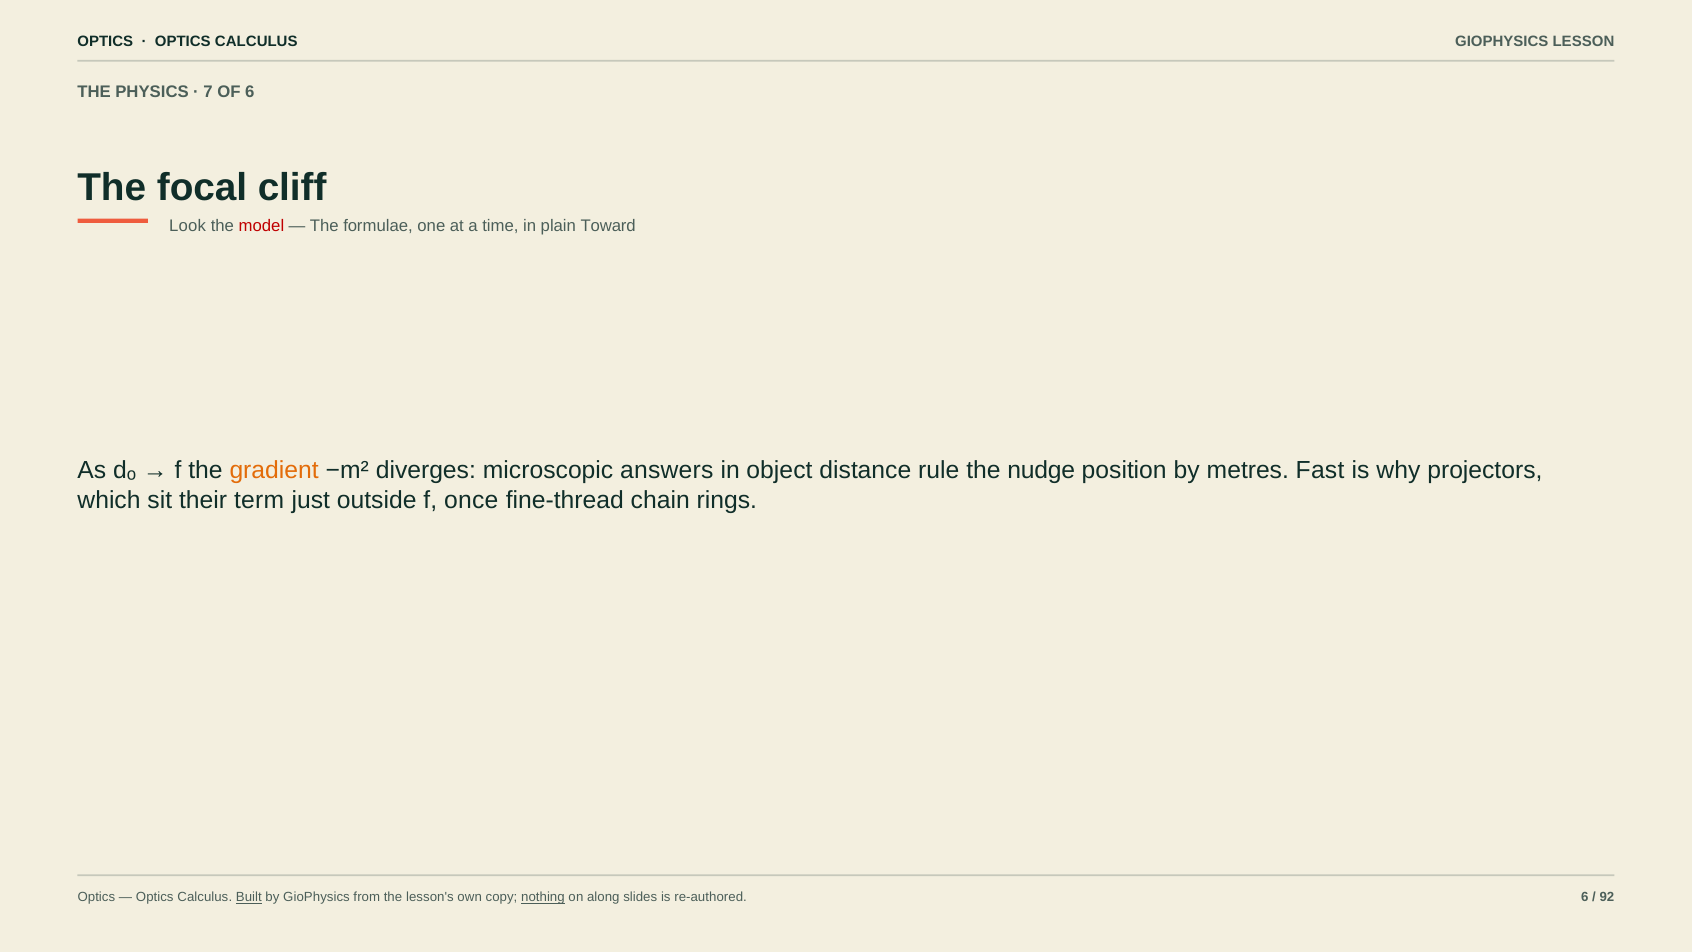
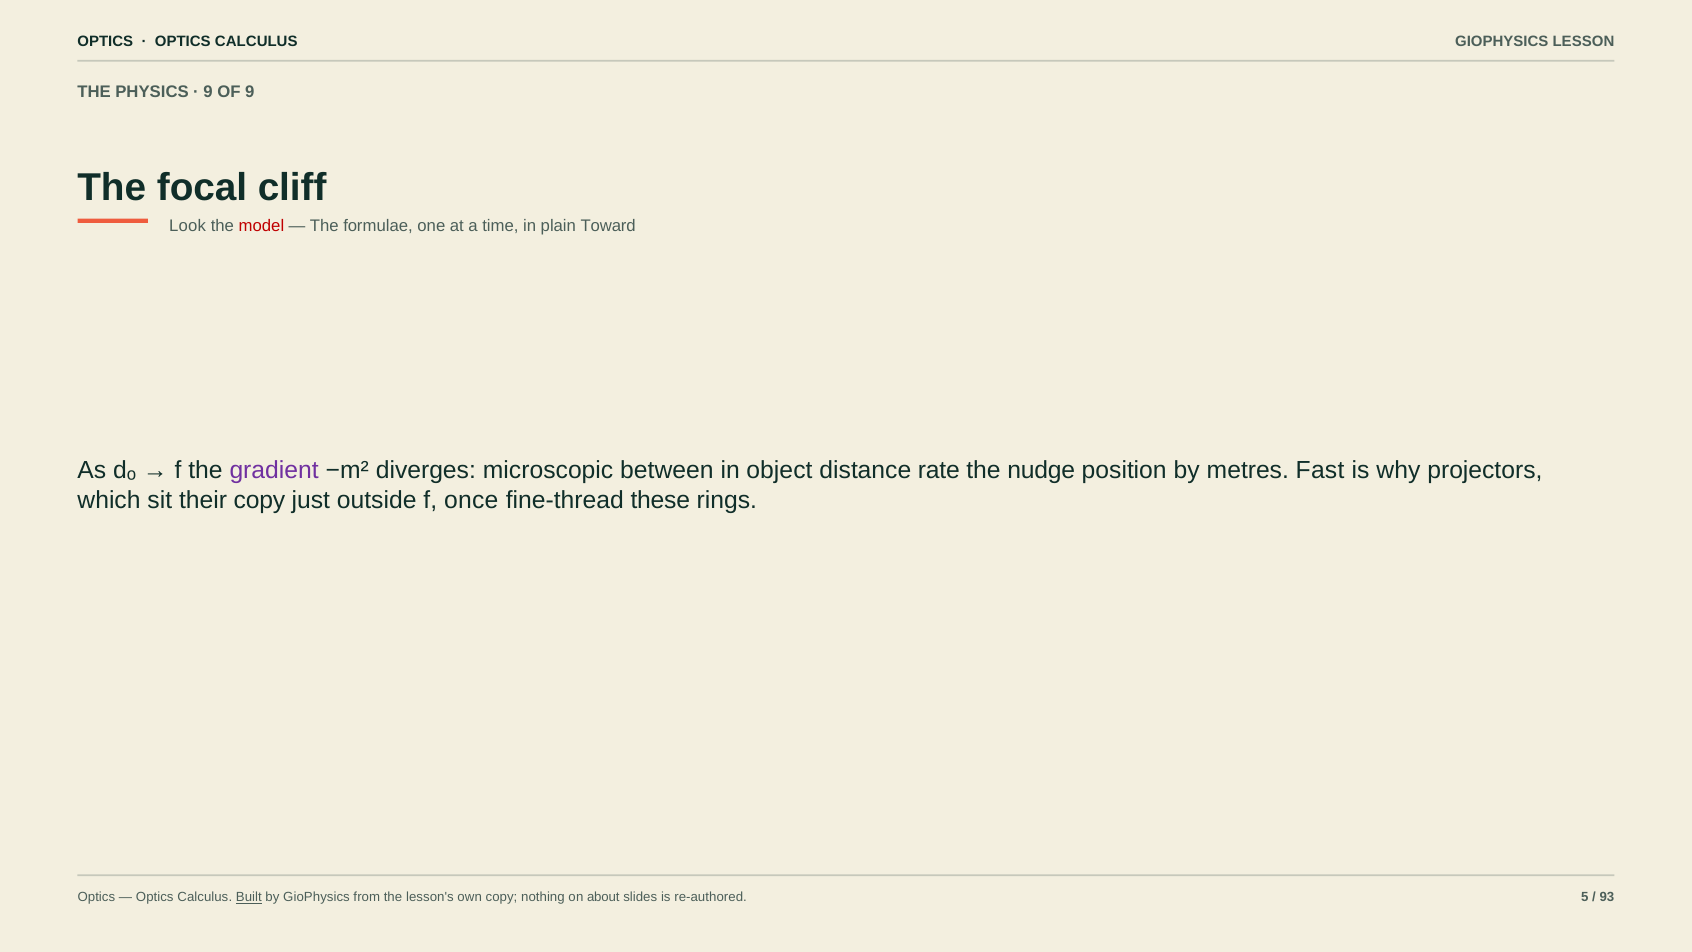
7: 7 -> 9 (208, 92)
OF 6: 6 -> 9 (250, 92)
gradient colour: orange -> purple (274, 470)
answers: answers -> between (667, 470)
rule: rule -> rate (939, 470)
their term: term -> copy (259, 500)
chain: chain -> these (660, 500)
nothing underline: present -> none (543, 897)
along: along -> about (603, 897)
re-authored 6: 6 -> 5 (1585, 897)
92: 92 -> 93 (1607, 897)
